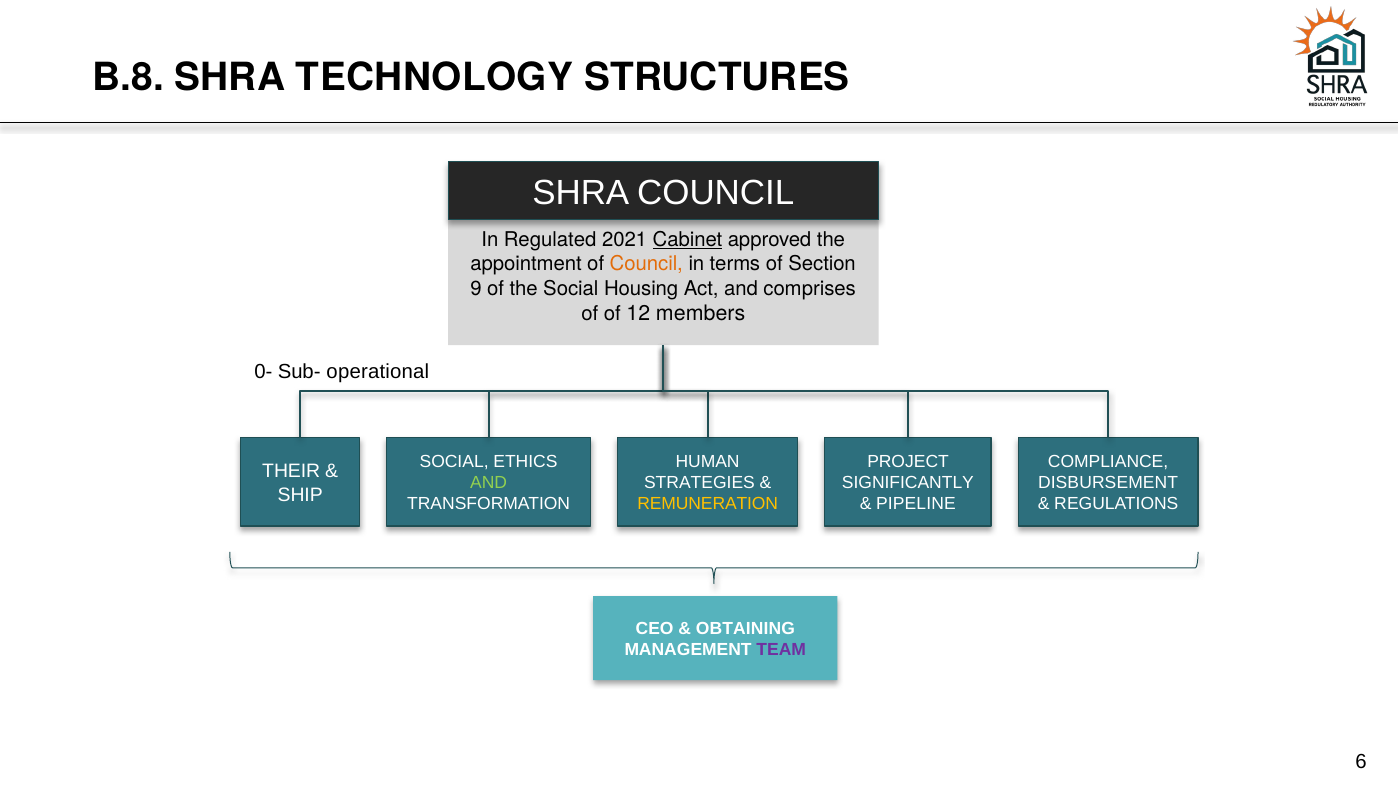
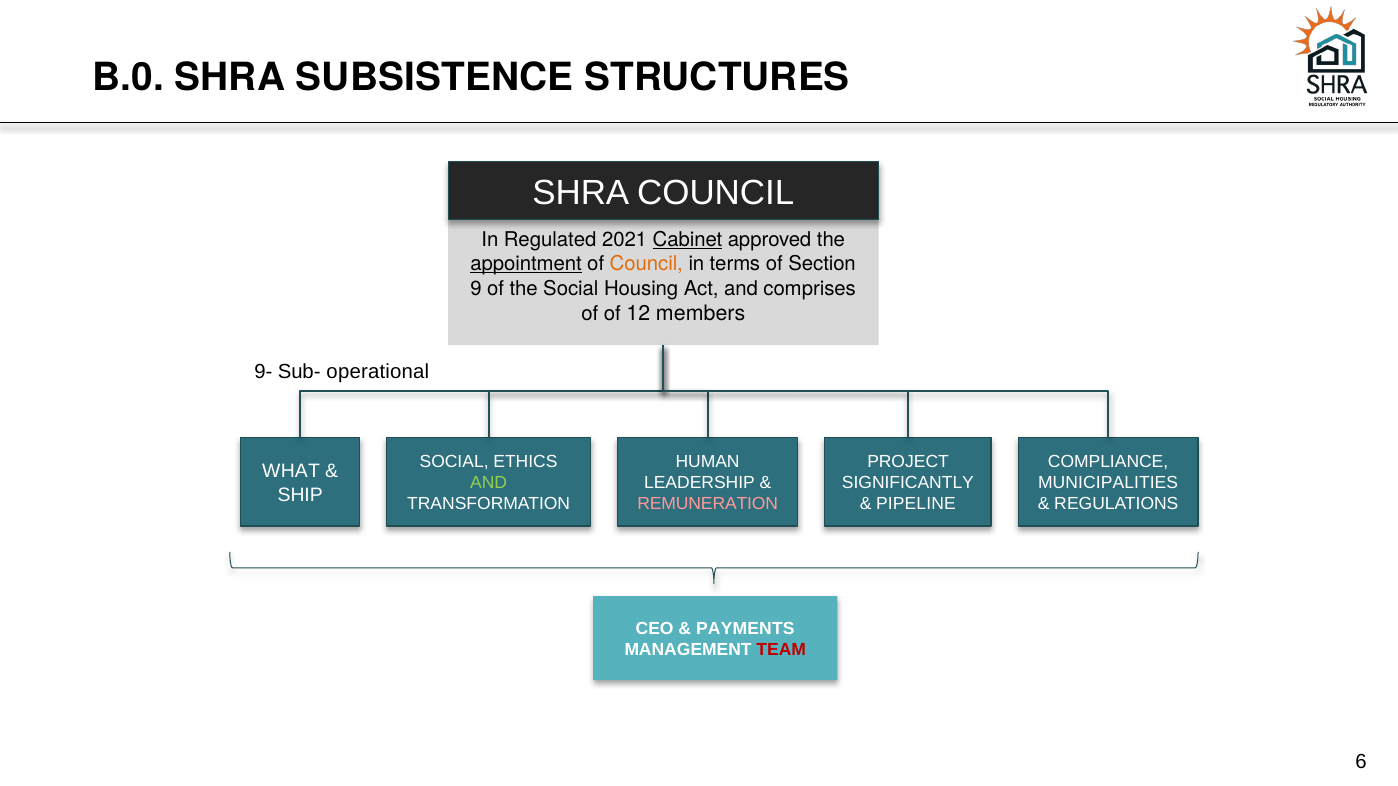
B.8: B.8 -> B.0 (128, 78)
TECHNOLOGY: TECHNOLOGY -> SUBSISTENCE (435, 78)
appointment underline: none -> present (526, 264)
0-: 0- -> 9- (263, 372)
THEIR: THEIR -> WHAT (291, 472)
STRATEGIES: STRATEGIES -> LEADERSHIP (699, 483)
DISBURSEMENT: DISBURSEMENT -> MUNICIPALITIES (1108, 483)
REMUNERATION colour: yellow -> pink (708, 504)
OBTAINING: OBTAINING -> PAYMENTS (745, 629)
TEAM colour: purple -> red (781, 650)
